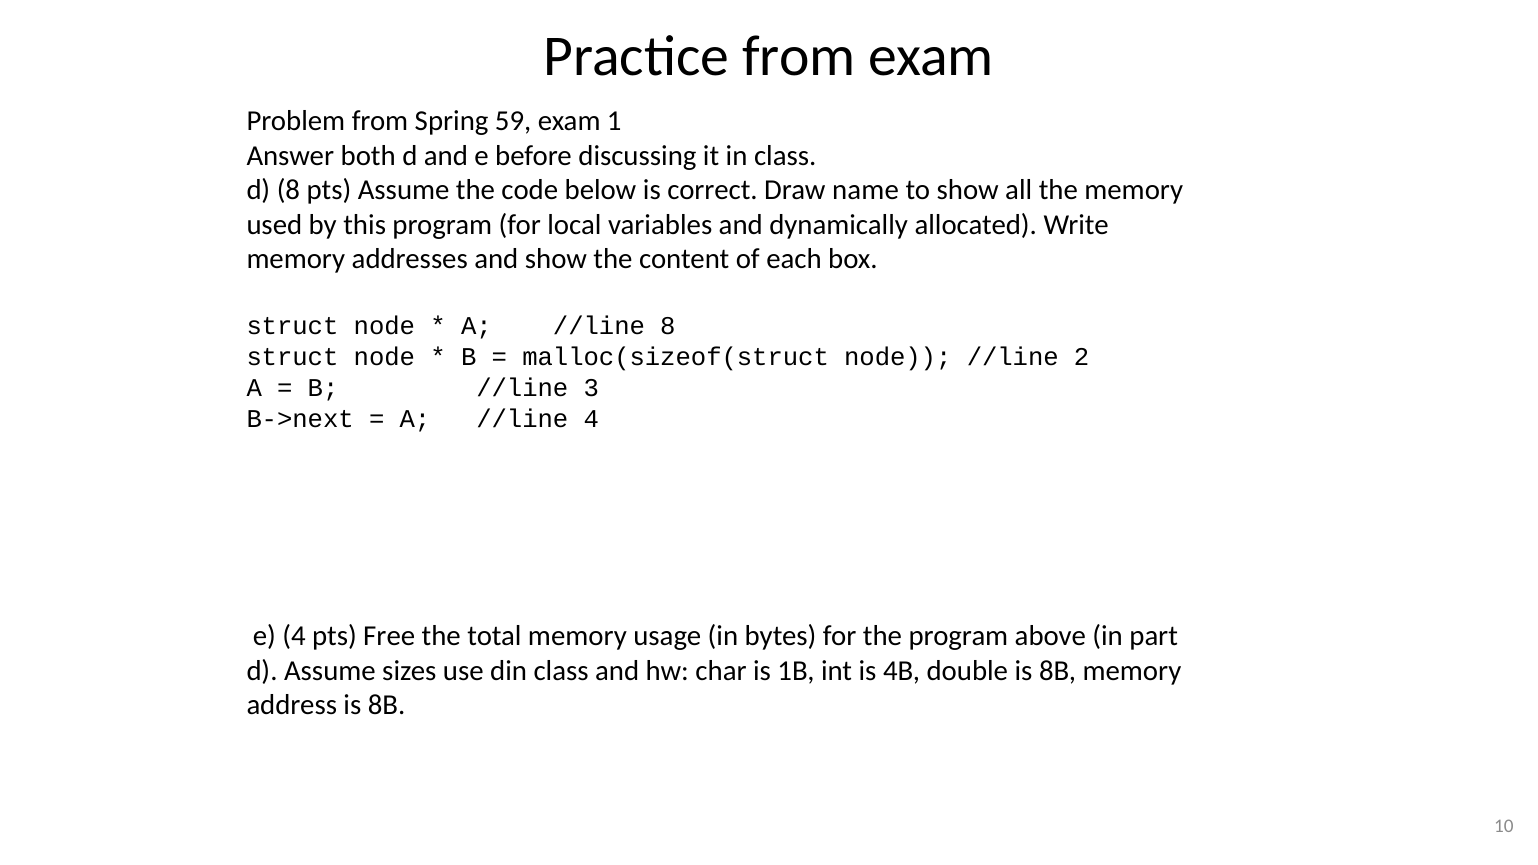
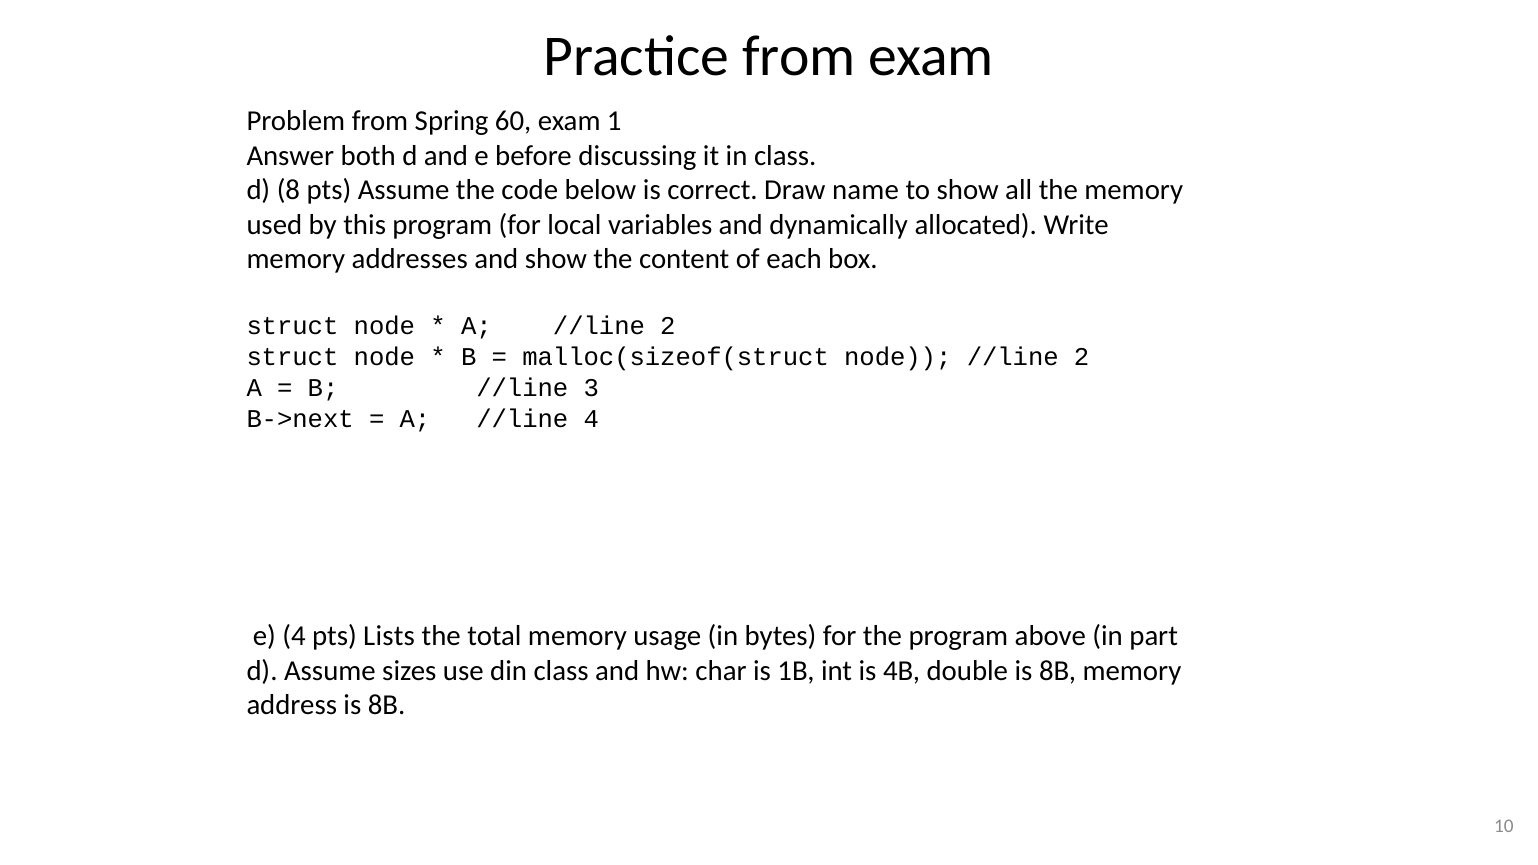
59: 59 -> 60 (513, 121)
A //line 8: 8 -> 2 (668, 327)
Free: Free -> Lists (389, 636)
